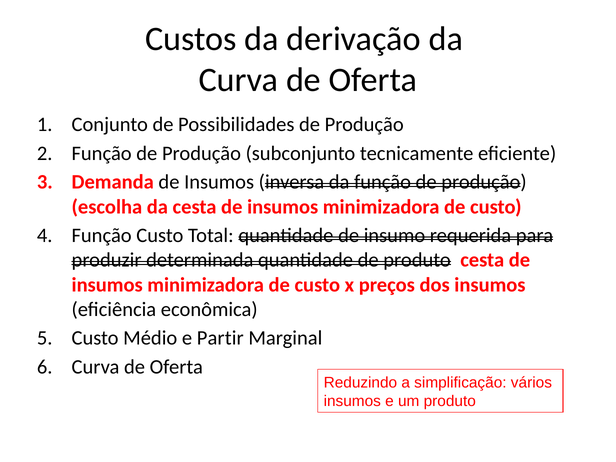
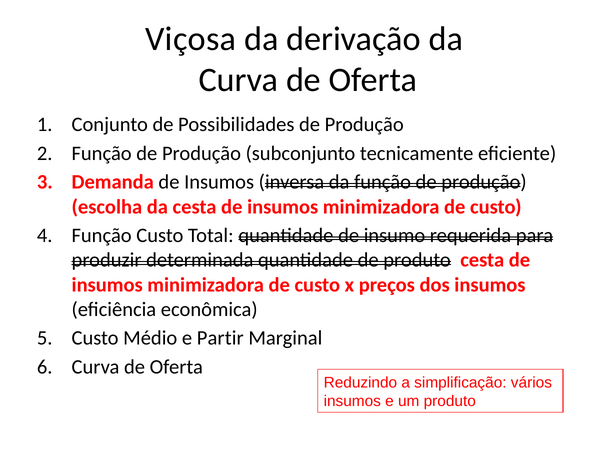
Custos: Custos -> Viçosa (191, 39)
